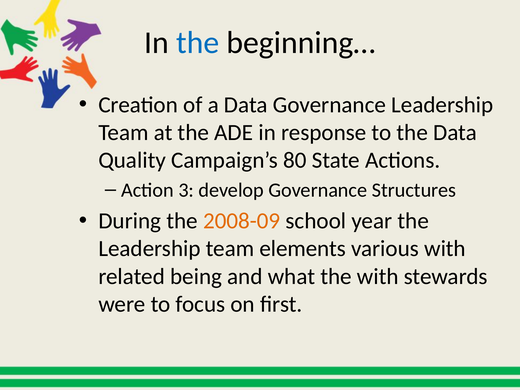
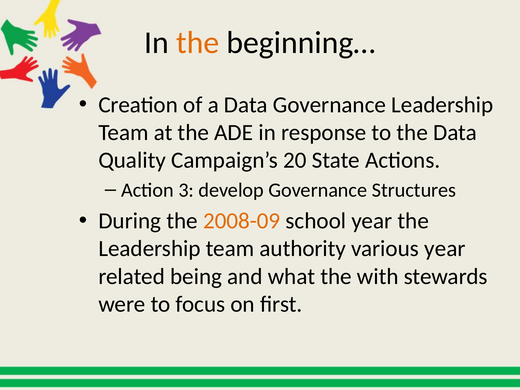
the colour: blue -> orange (198, 43)
80: 80 -> 20 (295, 160)
elements: elements -> authority (303, 249)
various with: with -> year (445, 249)
